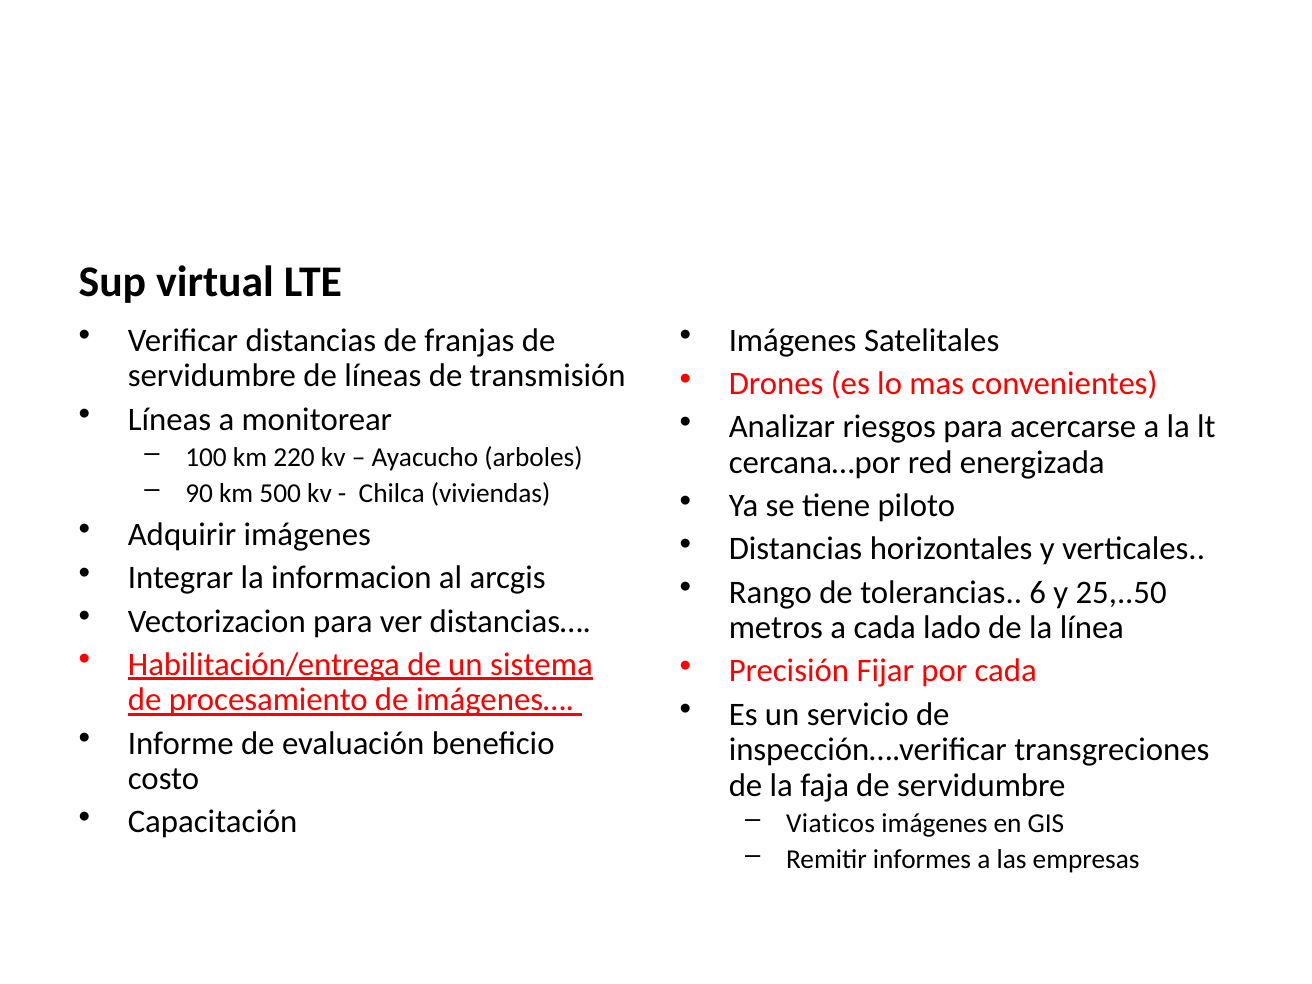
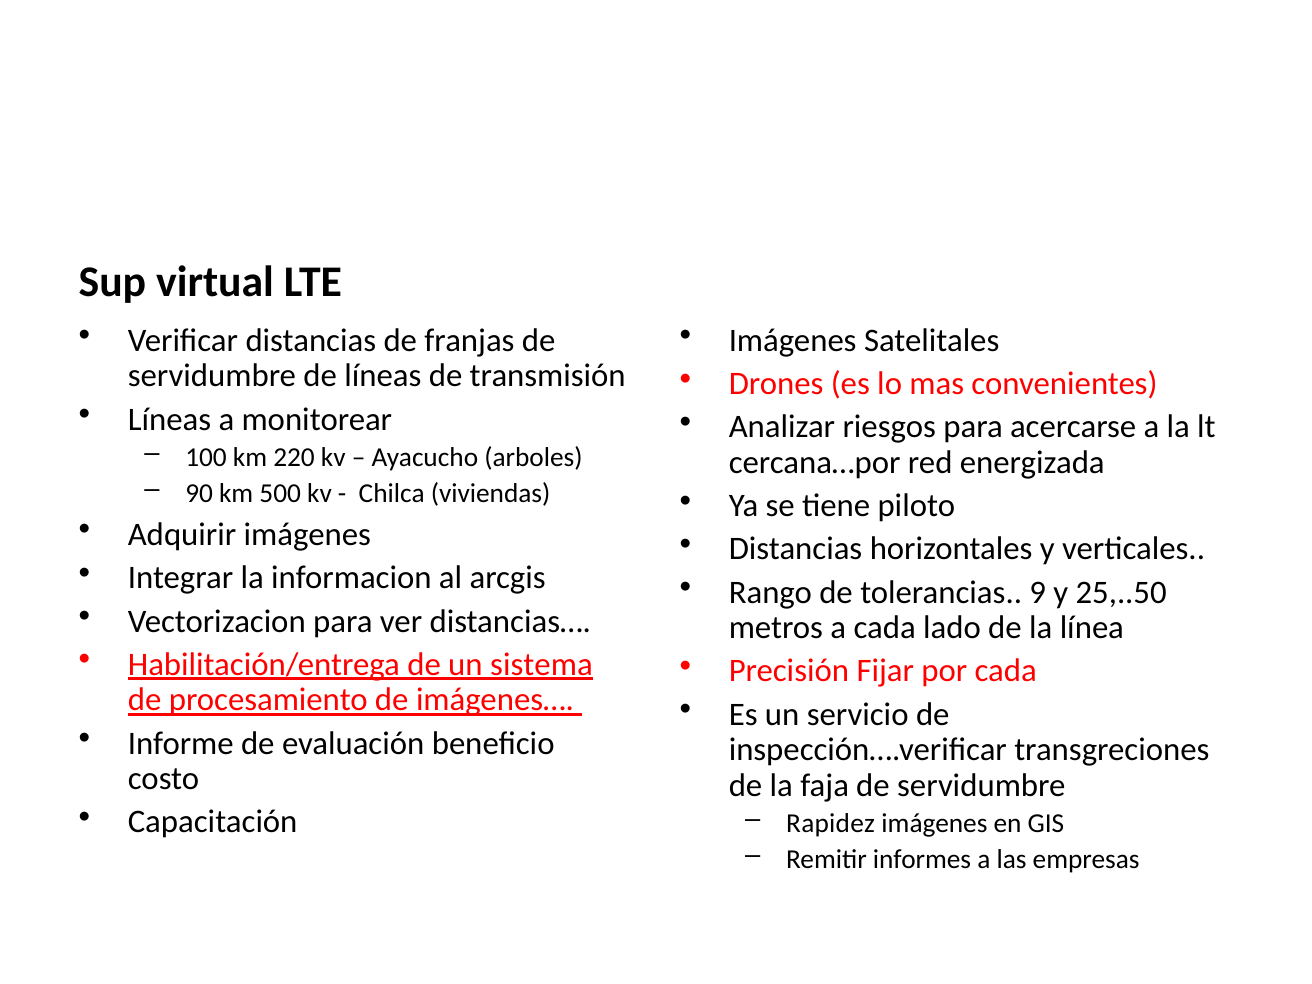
6: 6 -> 9 (1038, 592)
Viaticos: Viaticos -> Rapidez (831, 824)
